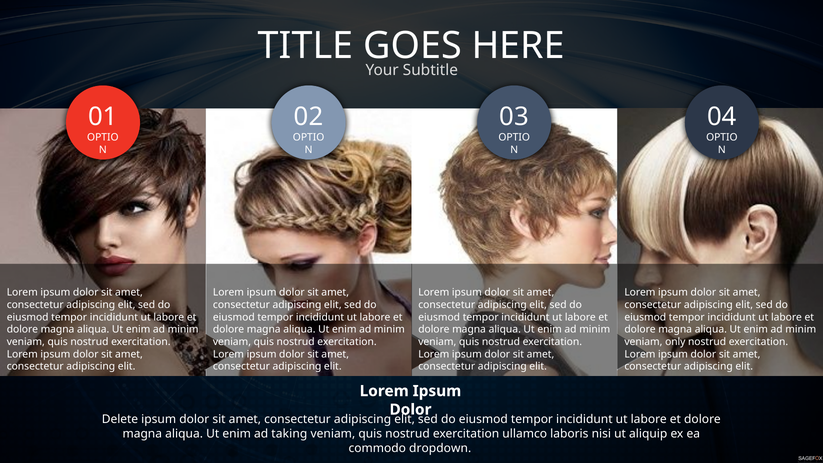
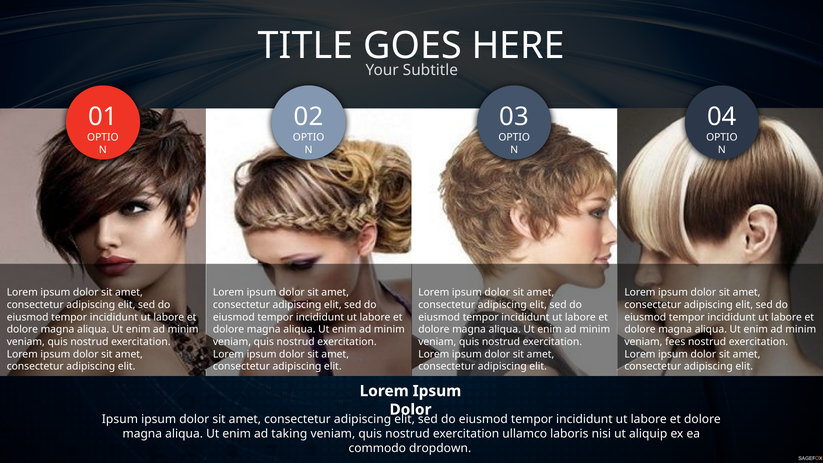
only: only -> fees (675, 342)
Delete: Delete -> Ipsum (120, 419)
